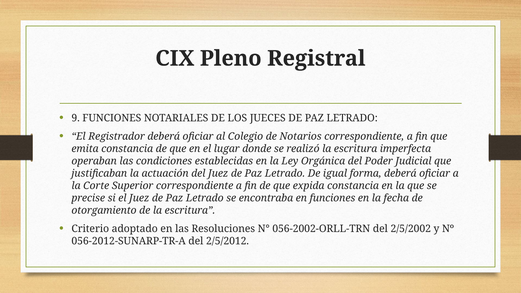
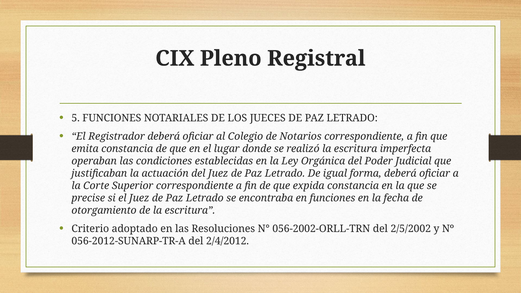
9: 9 -> 5 (76, 118)
2/5/2012: 2/5/2012 -> 2/4/2012 (228, 241)
